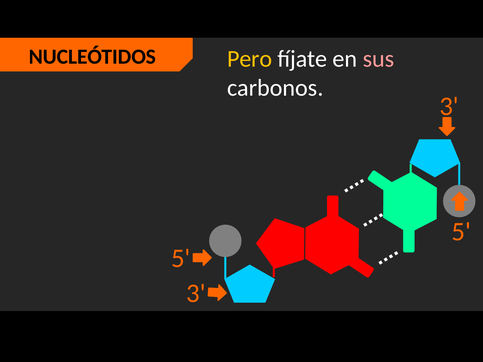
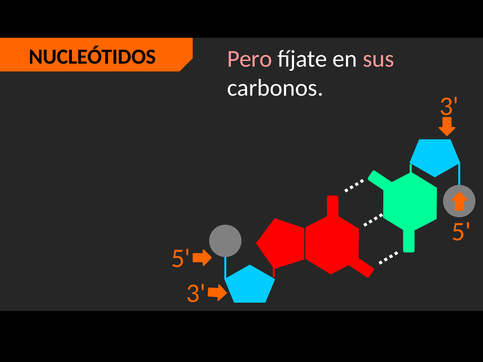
Pero colour: yellow -> pink (250, 59)
